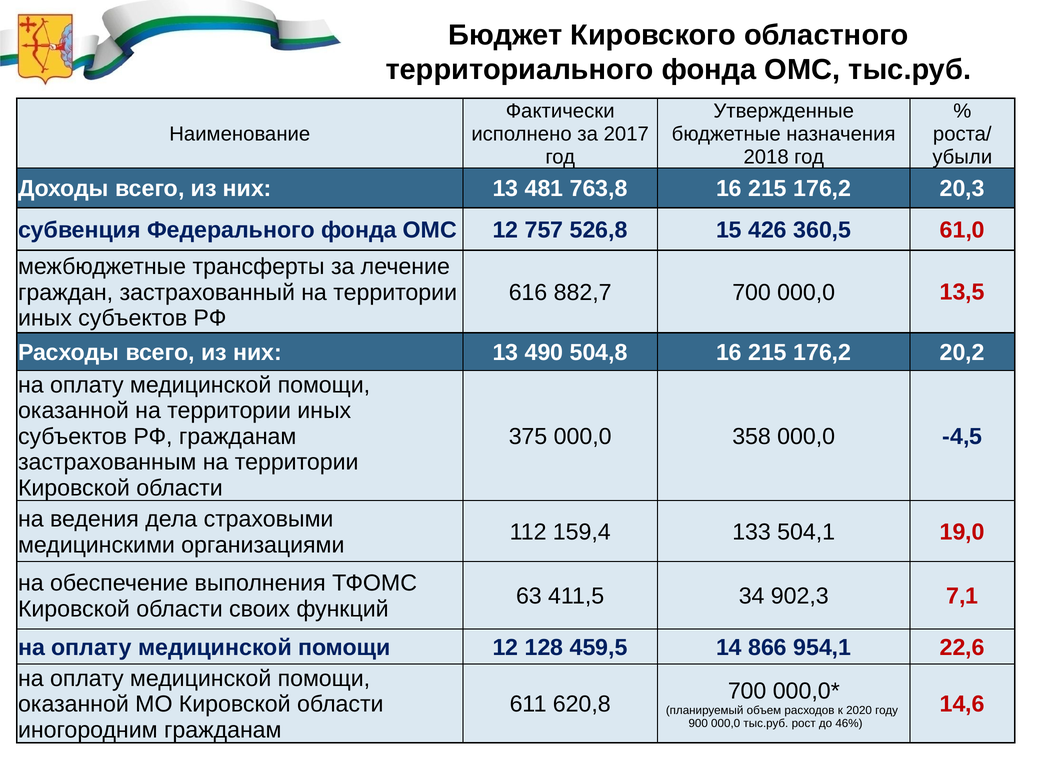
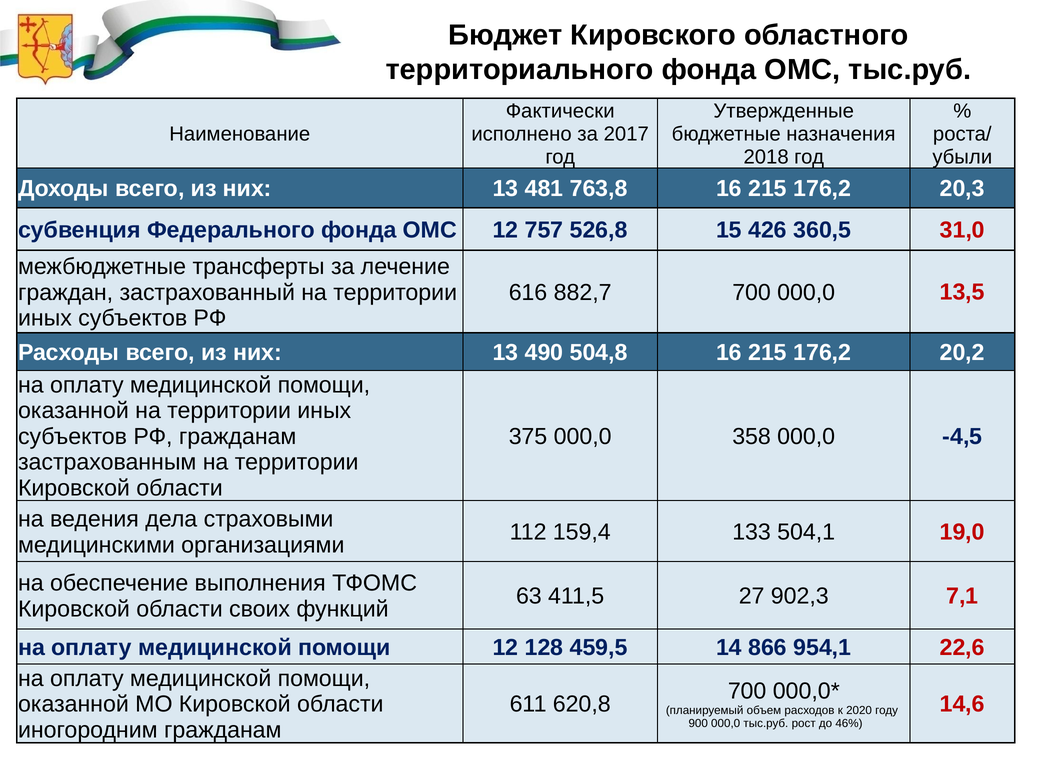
61,0: 61,0 -> 31,0 (962, 230)
34: 34 -> 27 (752, 596)
